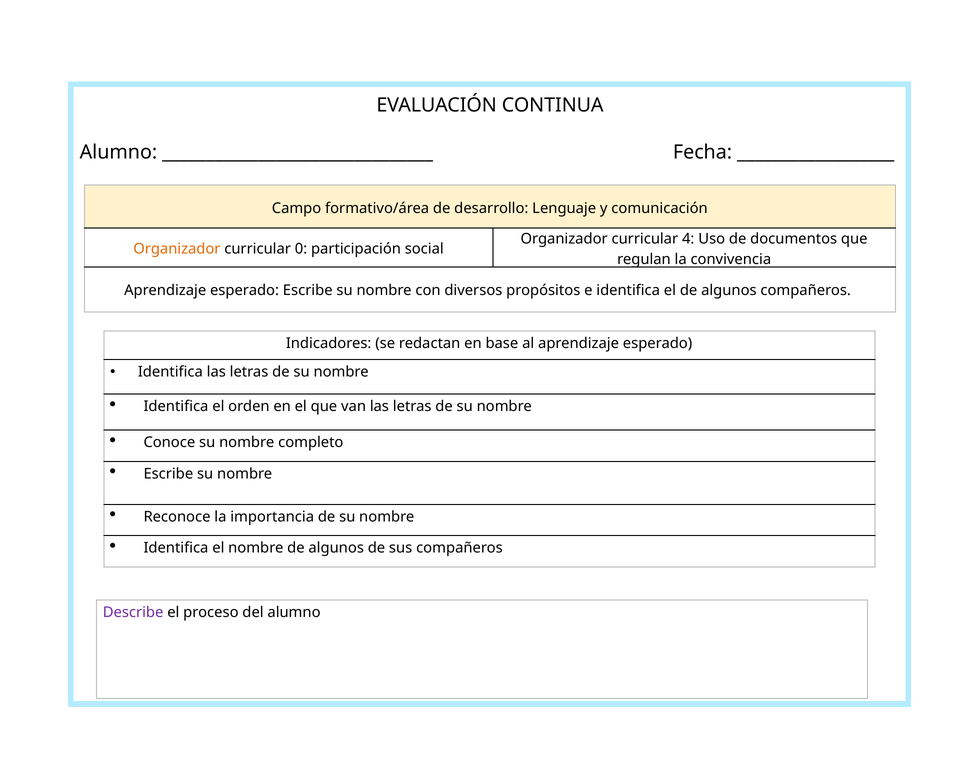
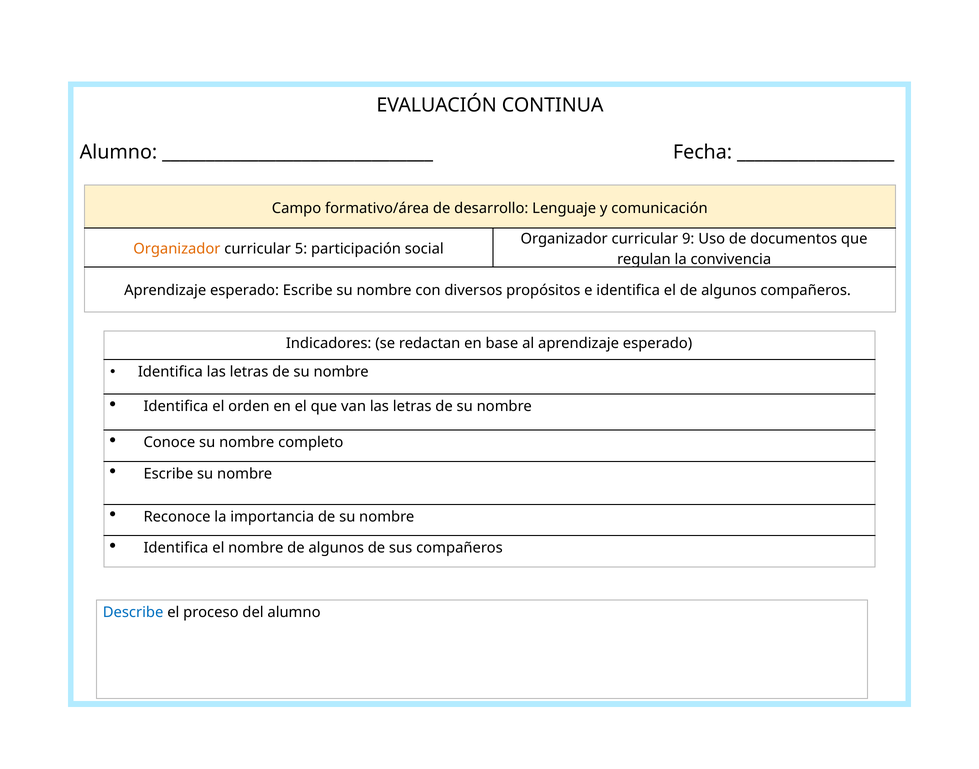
4: 4 -> 9 (688, 239)
0: 0 -> 5 (301, 249)
Describe colour: purple -> blue (133, 613)
